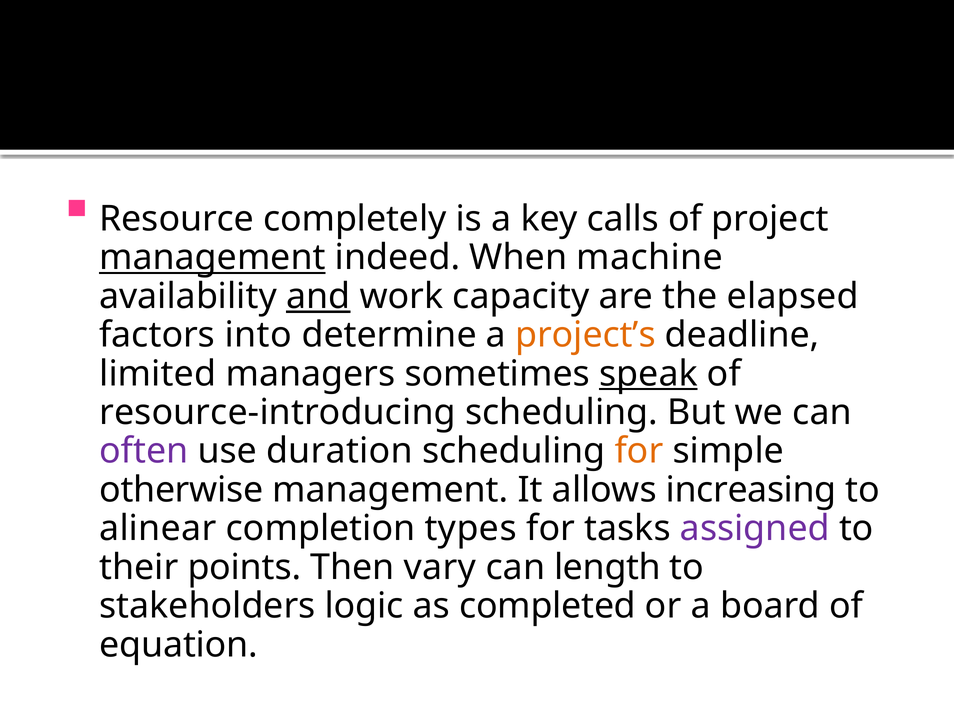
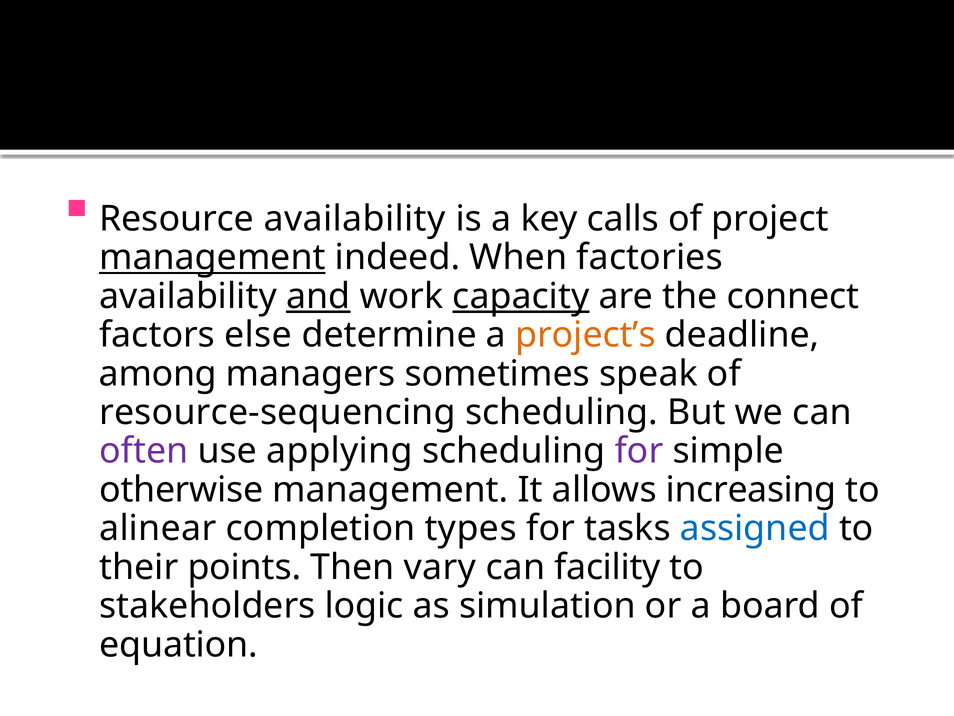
Resource completely: completely -> availability (355, 219)
machine: machine -> factories (650, 257)
capacity underline: none -> present (521, 296)
elapsed: elapsed -> connect (793, 296)
into: into -> else (258, 335)
limited: limited -> among (158, 373)
speak underline: present -> none (648, 373)
resource-introducing: resource-introducing -> resource-sequencing (277, 412)
duration: duration -> applying (339, 451)
for colour: orange -> purple (639, 451)
assigned colour: purple -> blue (755, 528)
length: length -> facility (607, 567)
completed: completed -> simulation (547, 606)
